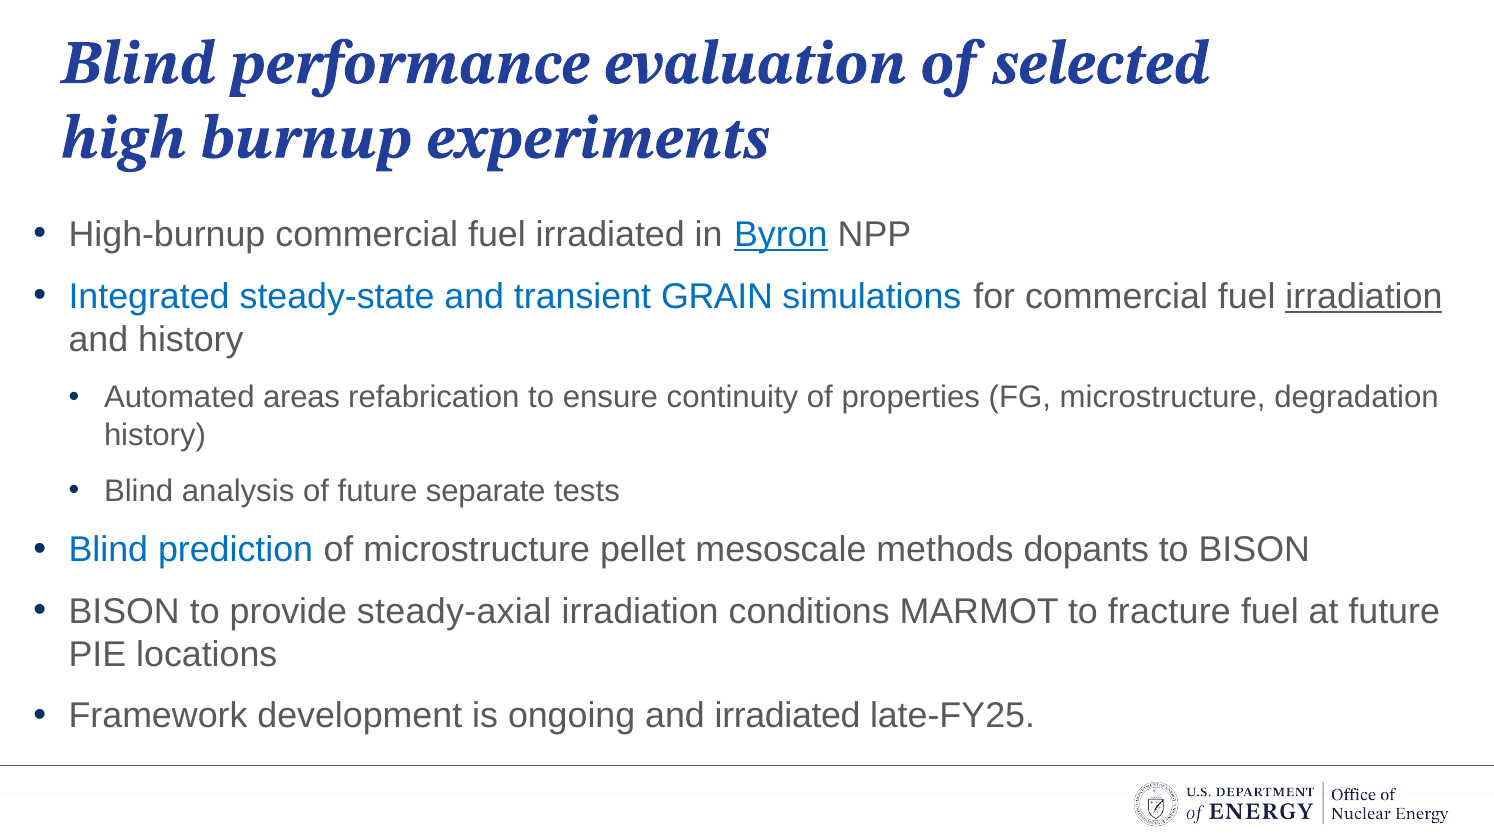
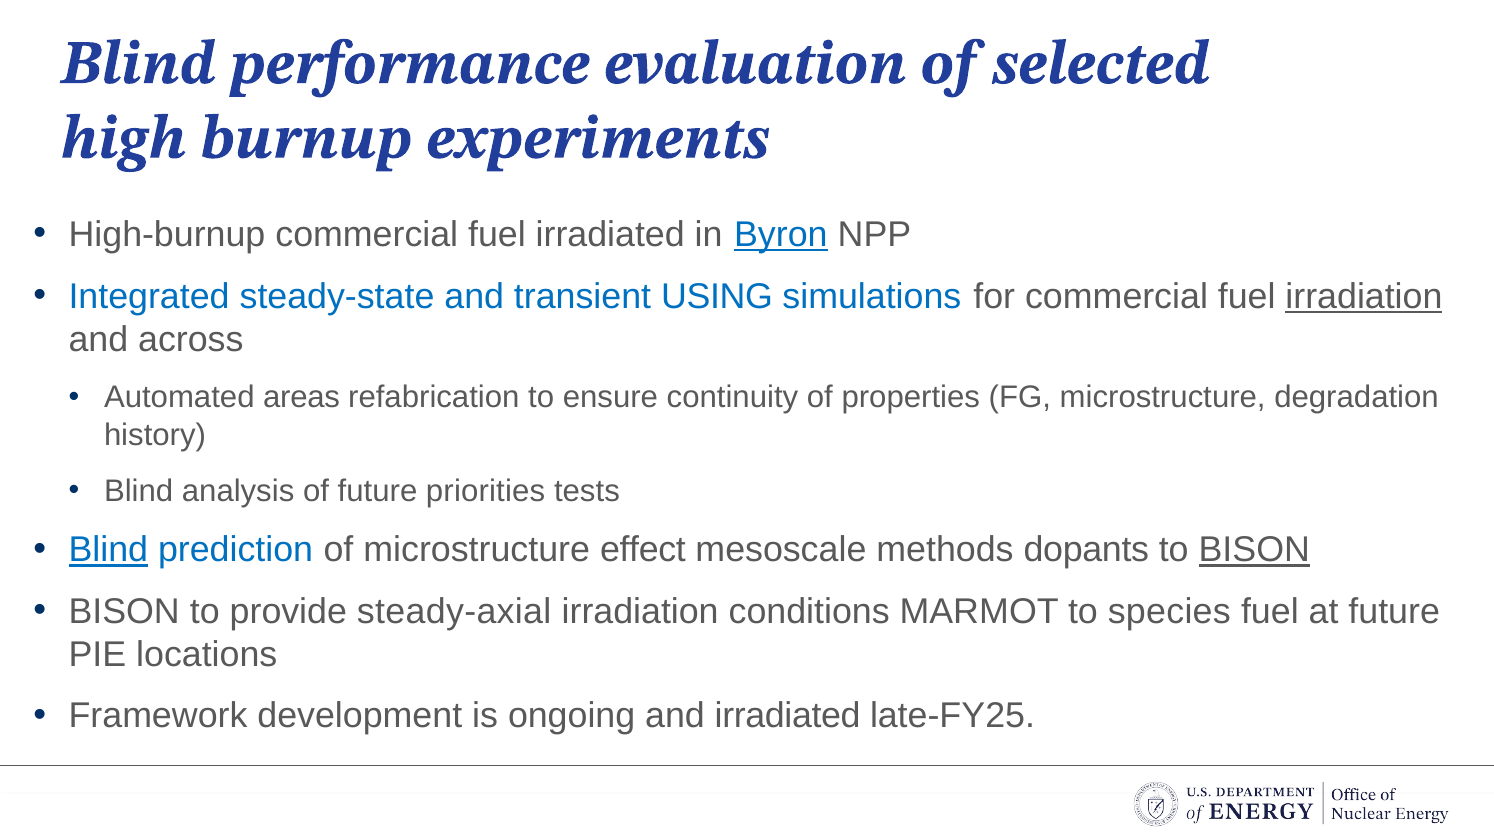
GRAIN: GRAIN -> USING (717, 296)
and history: history -> across (191, 339)
separate: separate -> priorities (486, 491)
Blind underline: none -> present (108, 550)
pellet: pellet -> effect (643, 550)
BISON underline: none -> present (1254, 550)
fracture: fracture -> species (1169, 612)
